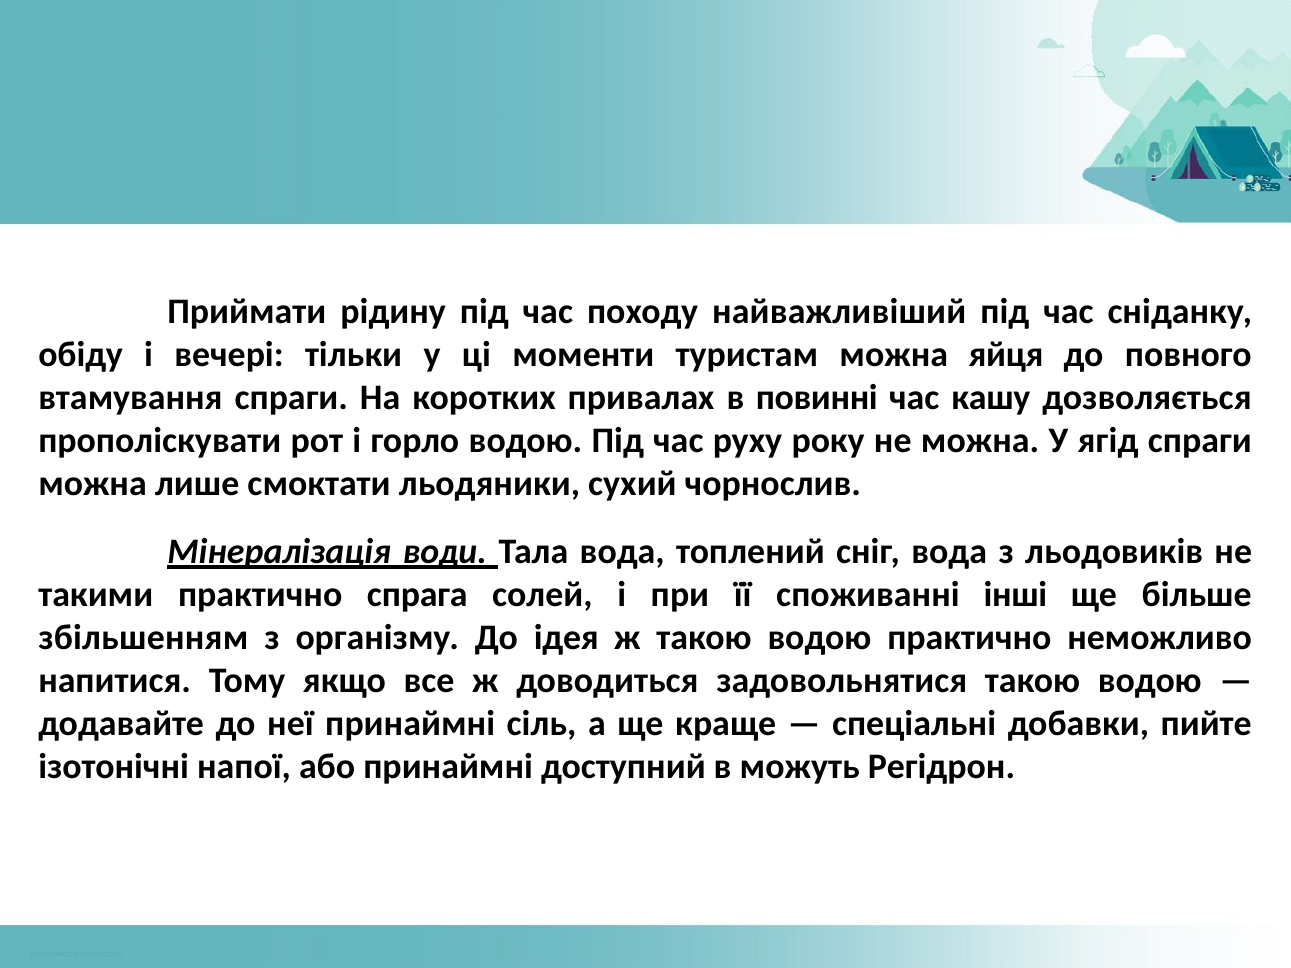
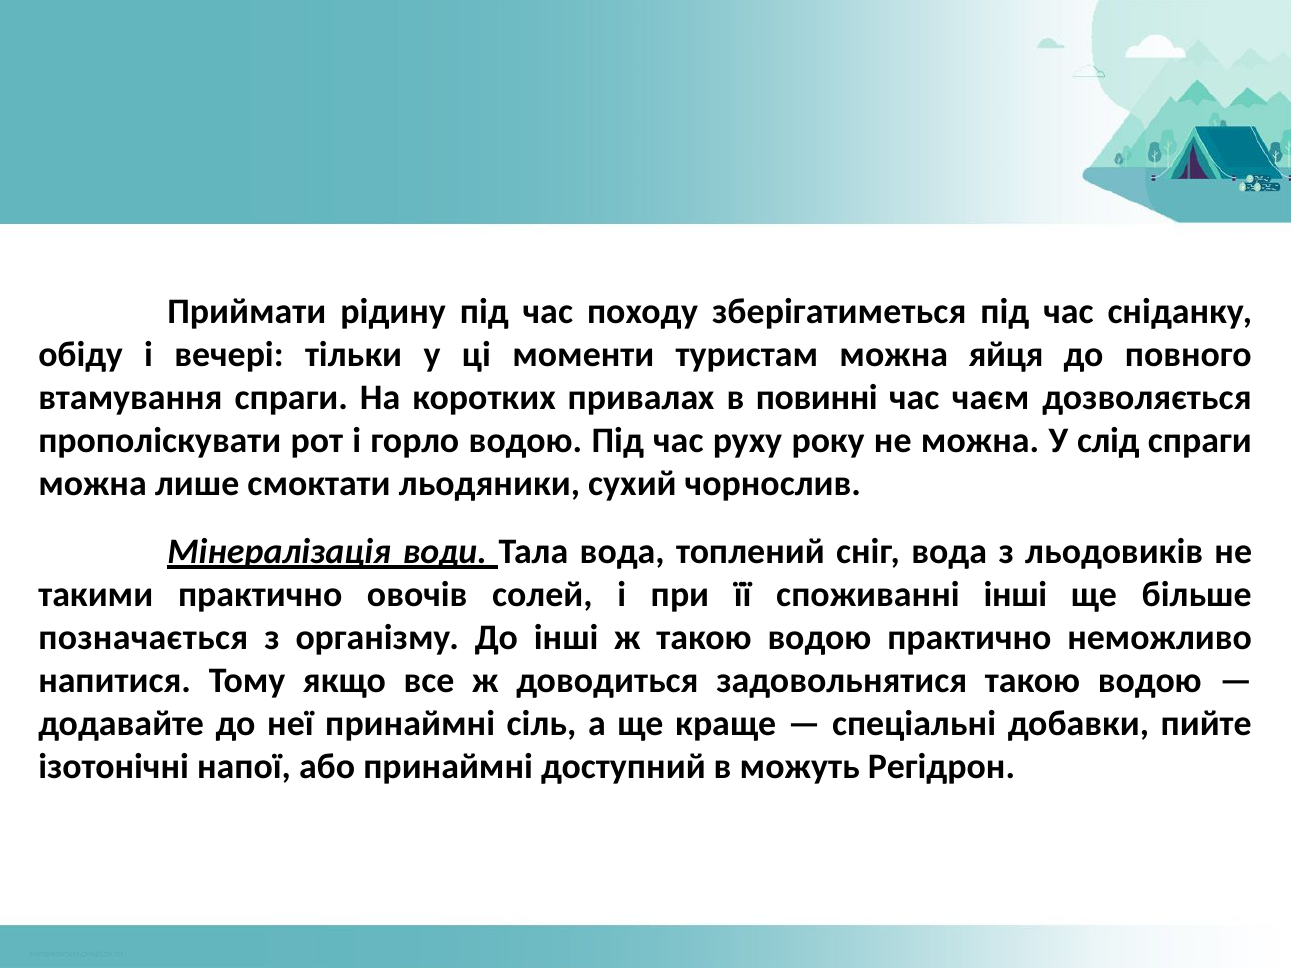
найважливіший: найважливіший -> зберігатиметься (839, 311)
кашу: кашу -> чаєм (991, 397)
ягід: ягід -> слід (1108, 440)
спрага: спрага -> овочів (417, 595)
збільшенням: збільшенням -> позначається (143, 638)
До ідея: ідея -> інші (566, 638)
